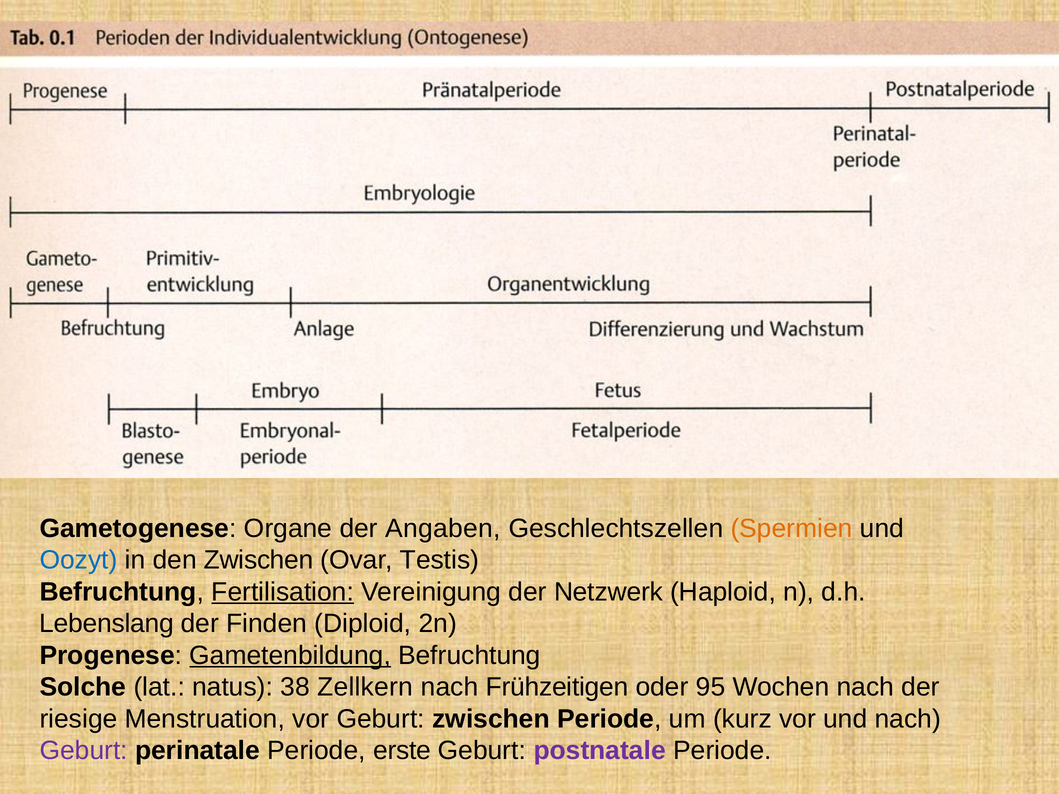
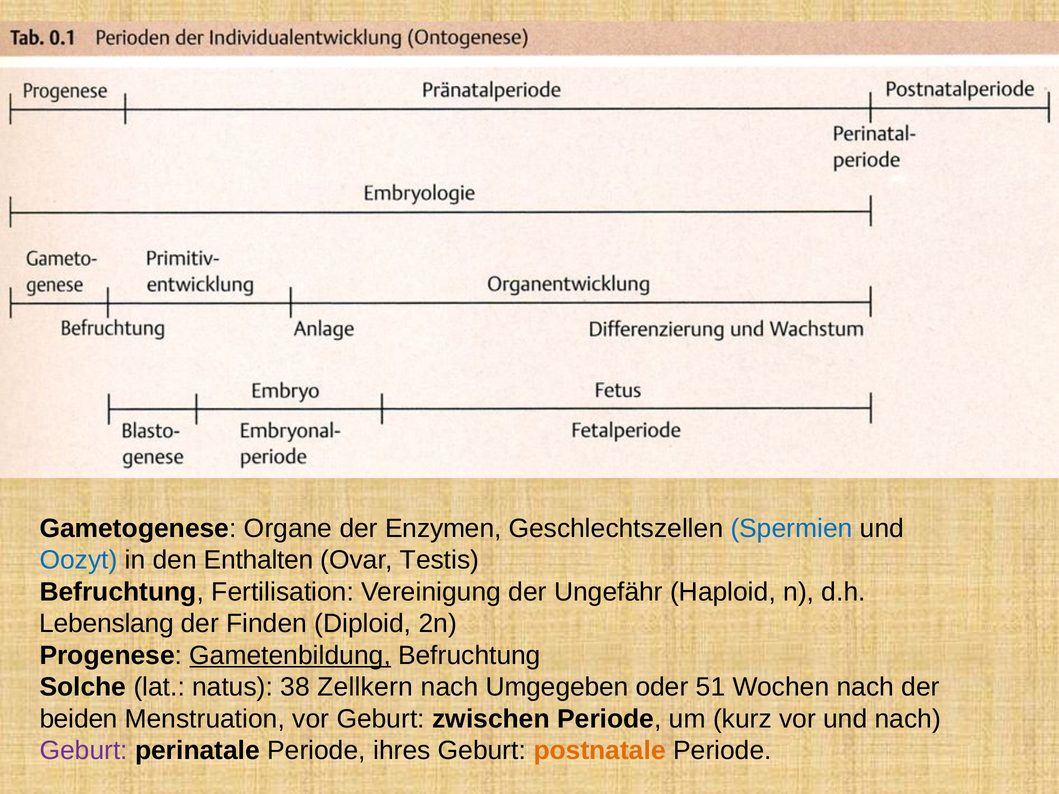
Angaben: Angaben -> Enzymen (443, 528)
Spermien colour: orange -> blue (792, 528)
den Zwischen: Zwischen -> Enthalten (259, 560)
Fertilisation underline: present -> none (283, 592)
Netzwerk: Netzwerk -> Ungefähr (608, 592)
Frühzeitigen: Frühzeitigen -> Umgegeben (557, 687)
95: 95 -> 51 (711, 687)
riesige: riesige -> beiden (79, 719)
erste: erste -> ihres (402, 751)
postnatale colour: purple -> orange (600, 751)
